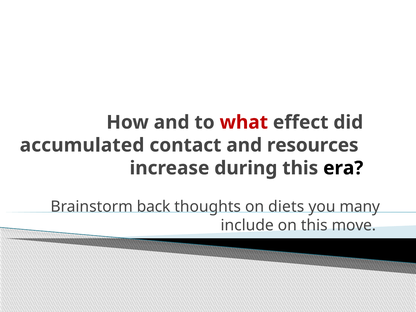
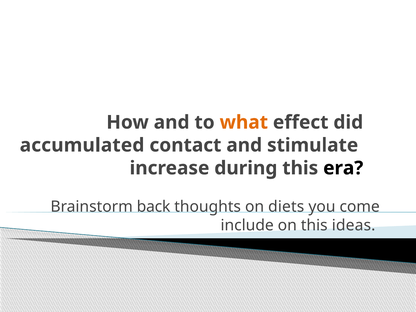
what colour: red -> orange (244, 122)
resources: resources -> stimulate (313, 145)
many: many -> come (360, 207)
move: move -> ideas (354, 225)
